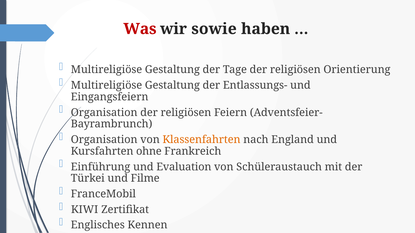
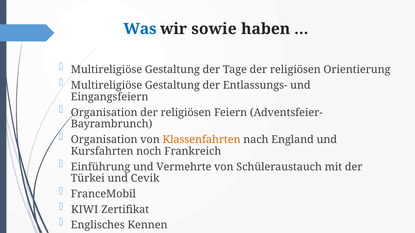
Was colour: red -> blue (140, 29)
ohne: ohne -> noch (149, 152)
Evaluation: Evaluation -> Vermehrte (184, 167)
Filme: Filme -> Cevik (145, 179)
